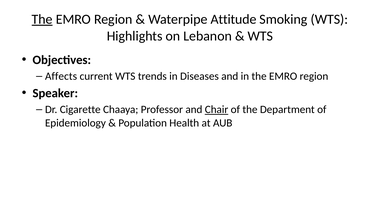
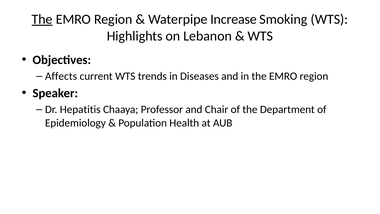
Attitude: Attitude -> Increase (234, 19)
Cigarette: Cigarette -> Hepatitis (80, 109)
Chair underline: present -> none (217, 109)
